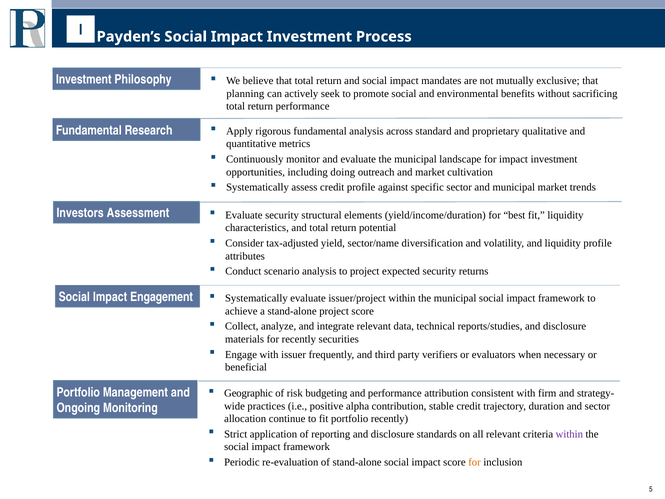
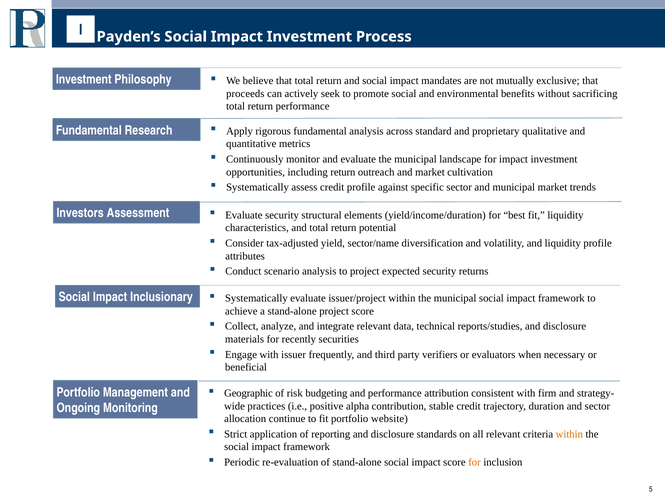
planning: planning -> proceeds (245, 93)
including doing: doing -> return (343, 172)
Engagement: Engagement -> Inclusionary (162, 297)
portfolio recently: recently -> website (389, 419)
within colour: purple -> orange (569, 434)
